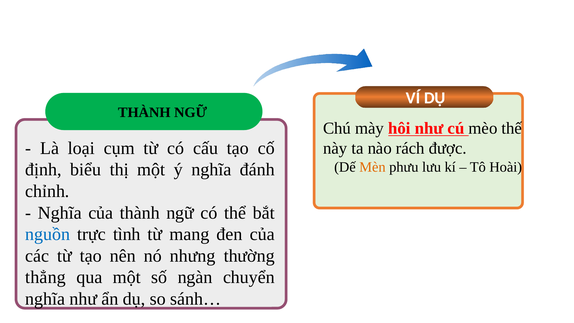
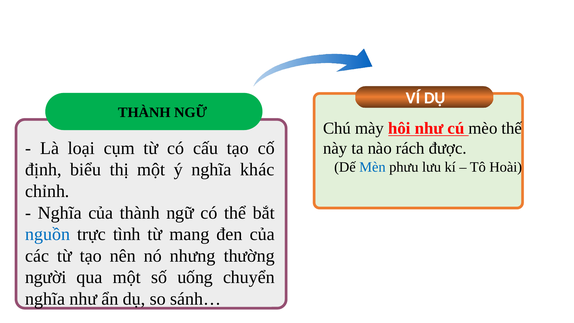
Mèn colour: orange -> blue (372, 167)
đánh: đánh -> khác (257, 170)
thẳng: thẳng -> người (46, 277)
ngàn: ngàn -> uống (195, 277)
